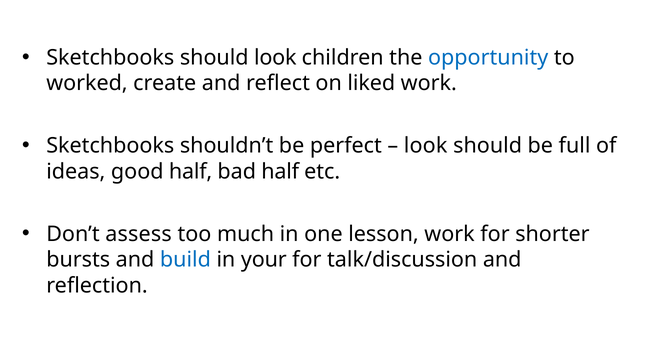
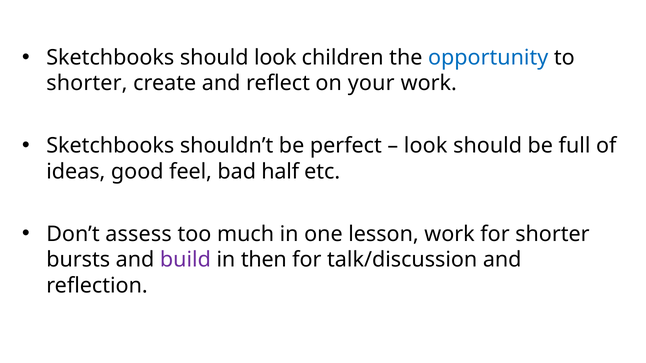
worked: worked -> shorter (87, 83)
liked: liked -> your (371, 83)
good half: half -> feel (191, 172)
build colour: blue -> purple (185, 260)
your: your -> then (264, 260)
